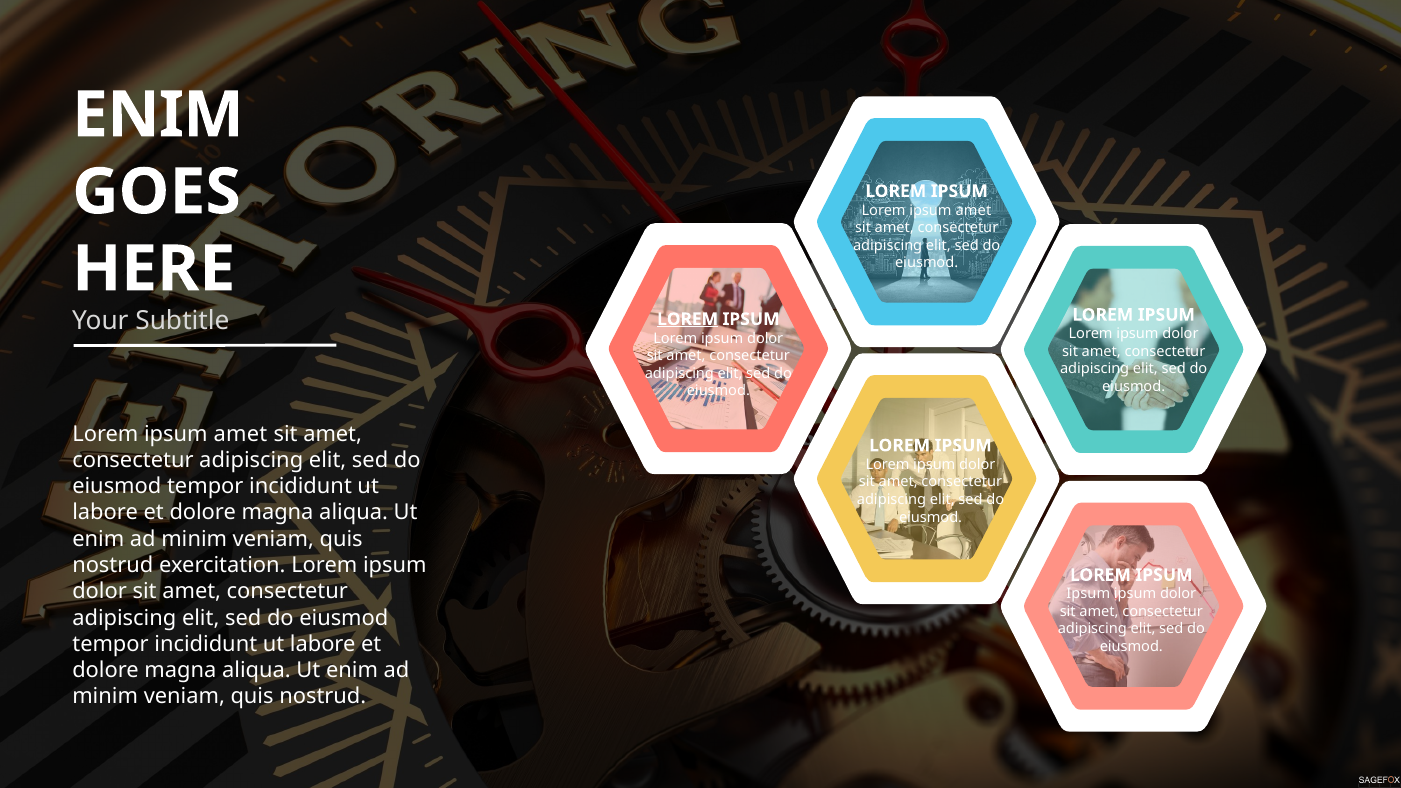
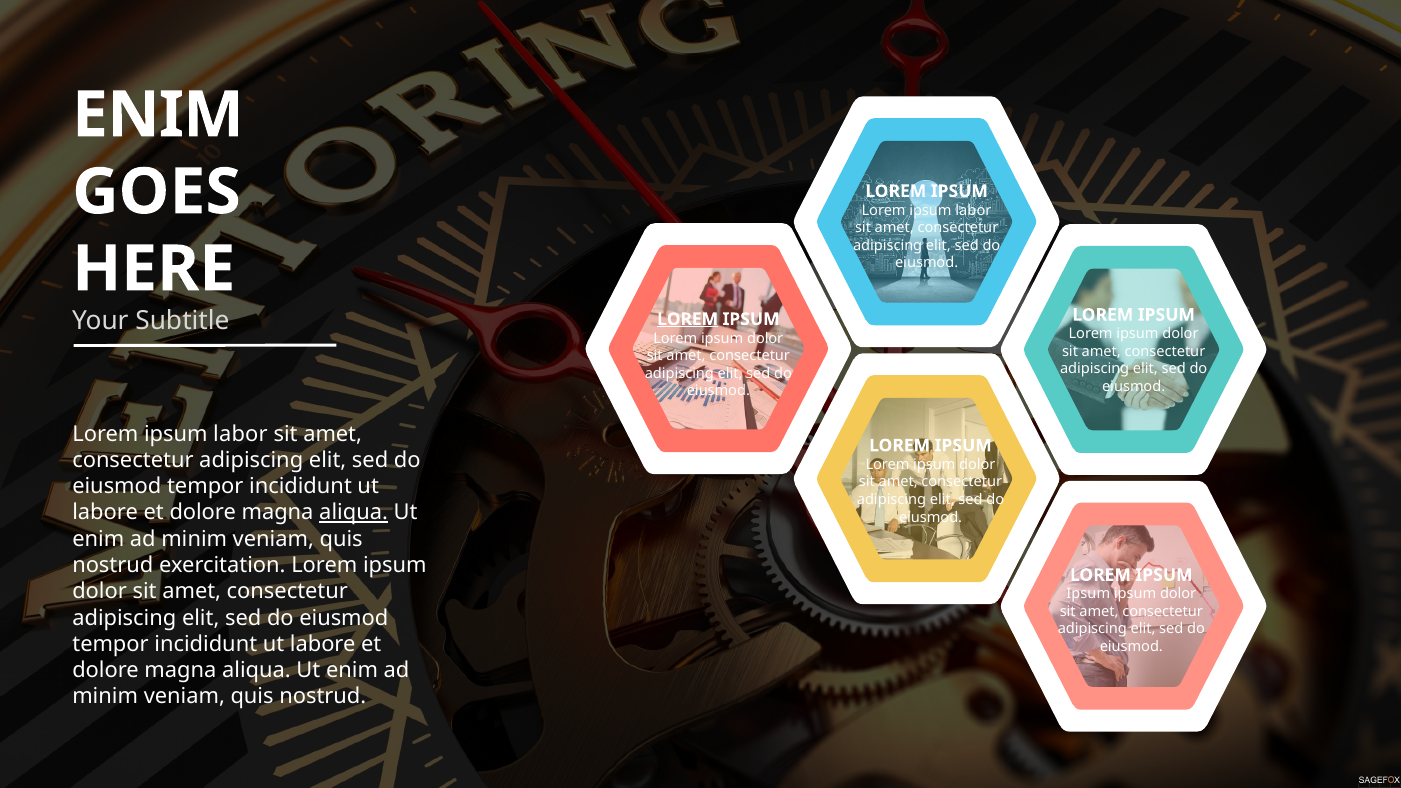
amet: amet -> labor (973, 210)
amet: amet -> labor (240, 434)
aliqua underline: none -> present (354, 513)
